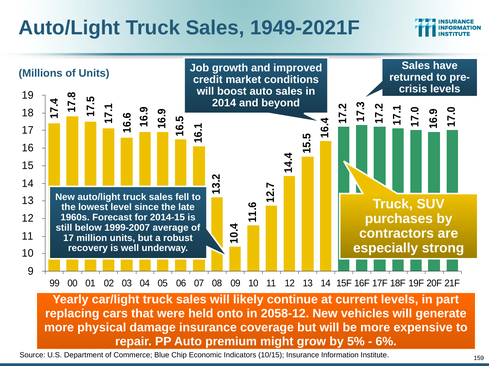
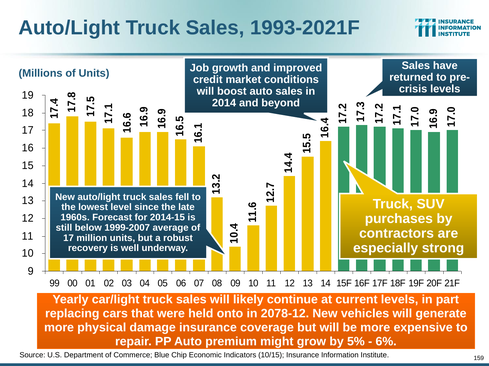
1949-2021F: 1949-2021F -> 1993-2021F (305, 28)
2058-12: 2058-12 -> 2078-12 (285, 314)
